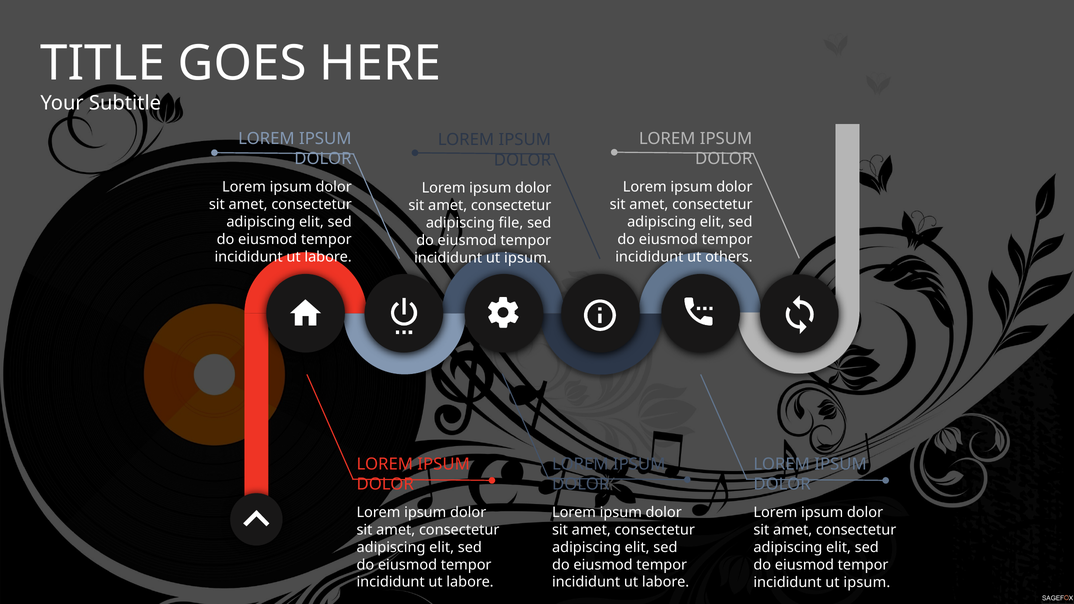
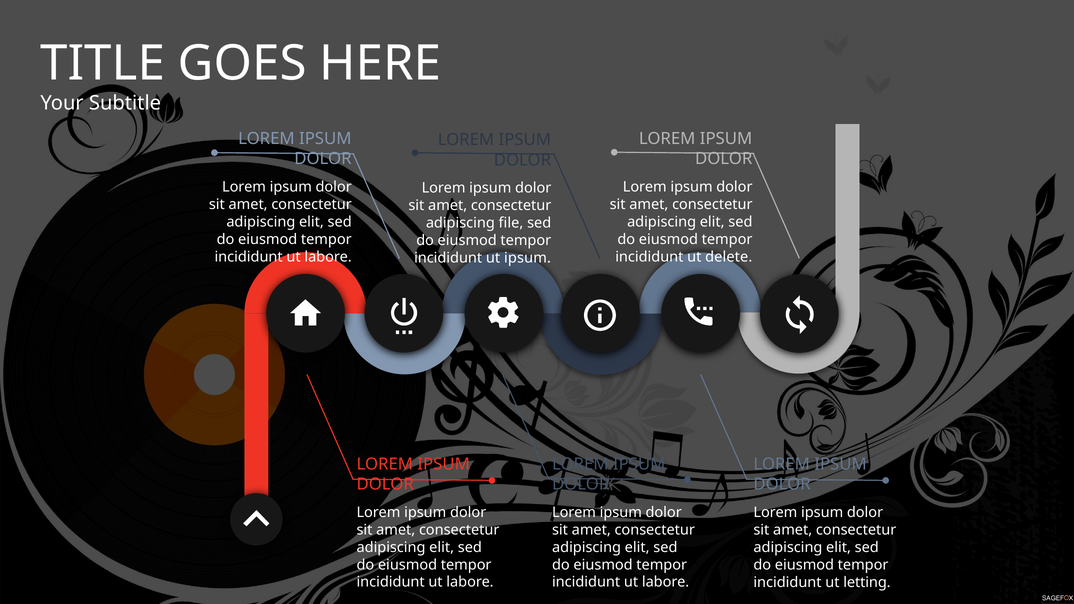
others: others -> delete (729, 257)
ipsum: ipsum -> letting (867, 582)
